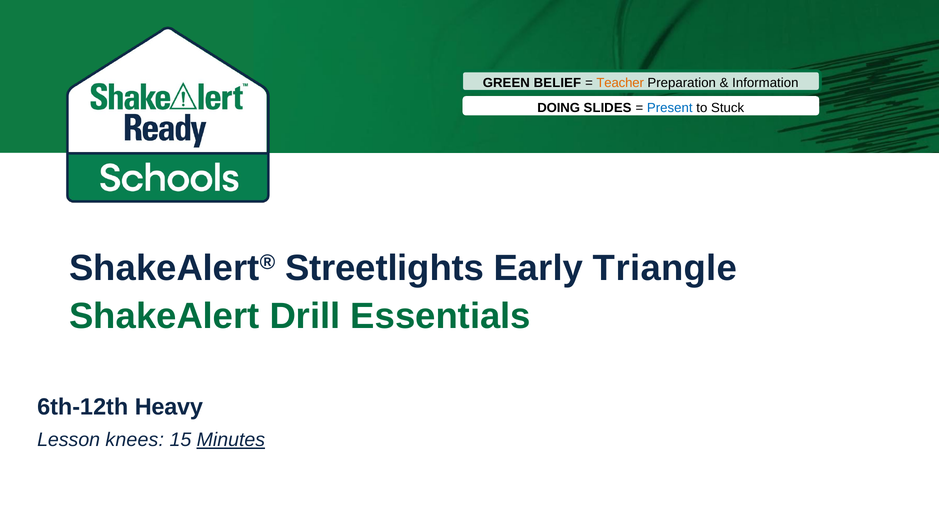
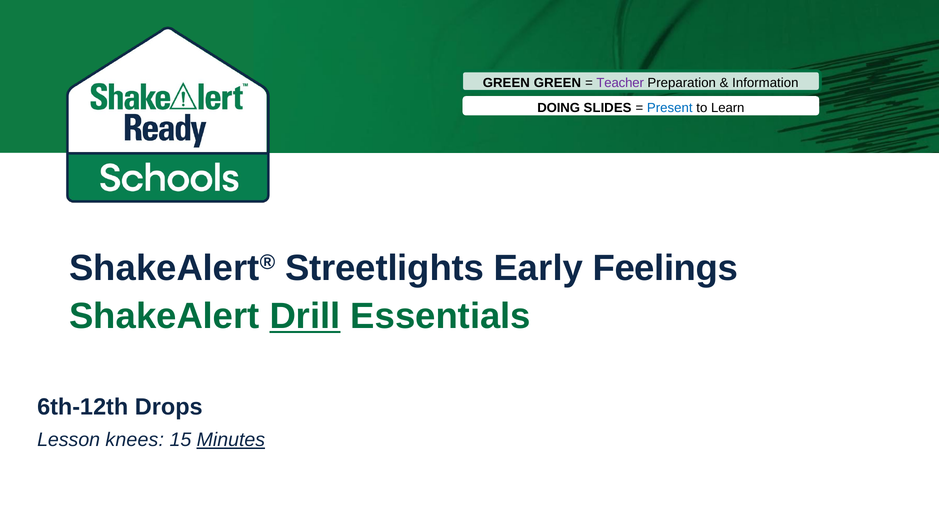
GREEN BELIEF: BELIEF -> GREEN (557, 83)
Teacher colour: orange -> purple (620, 83)
Stuck: Stuck -> Learn (728, 108)
Triangle: Triangle -> Feelings (665, 268)
Drill underline: none -> present (305, 316)
Heavy: Heavy -> Drops (169, 407)
